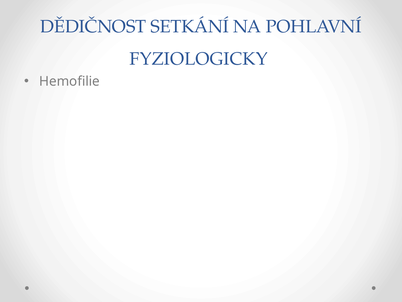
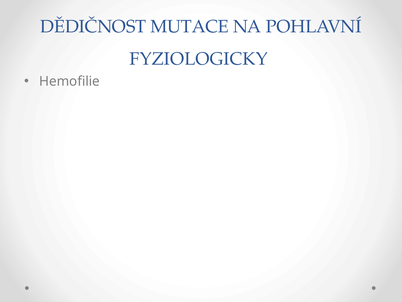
SETKÁNÍ: SETKÁNÍ -> MUTACE (190, 26)
